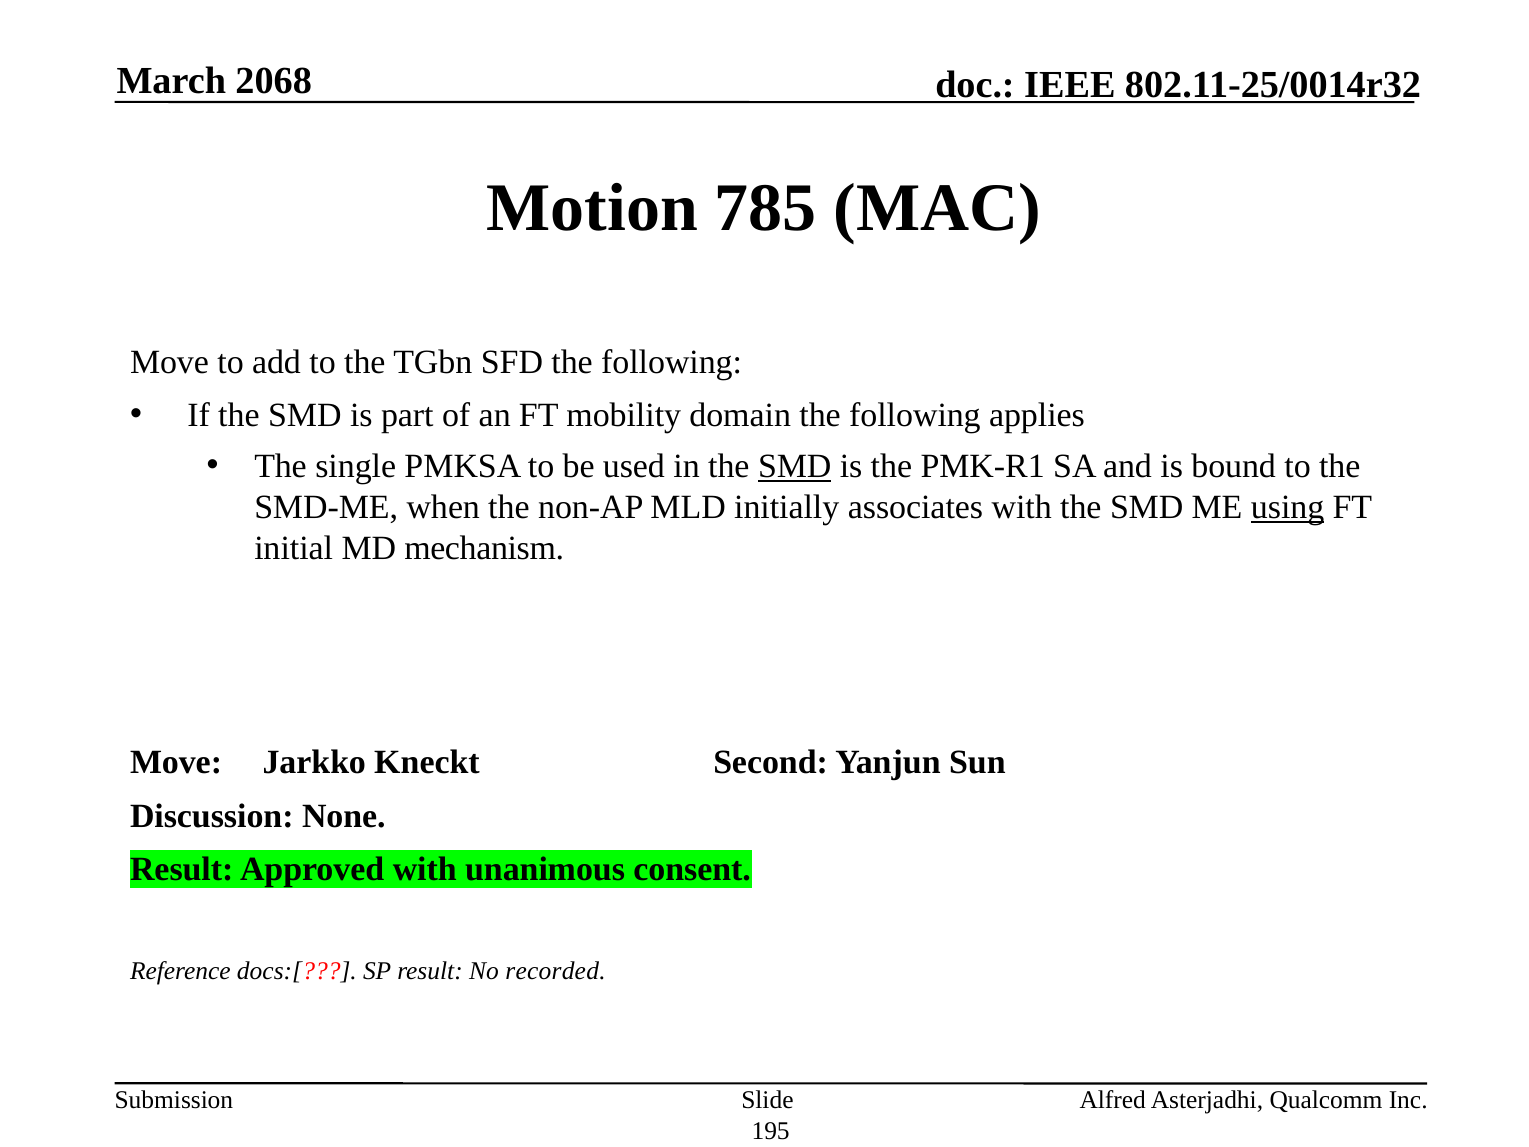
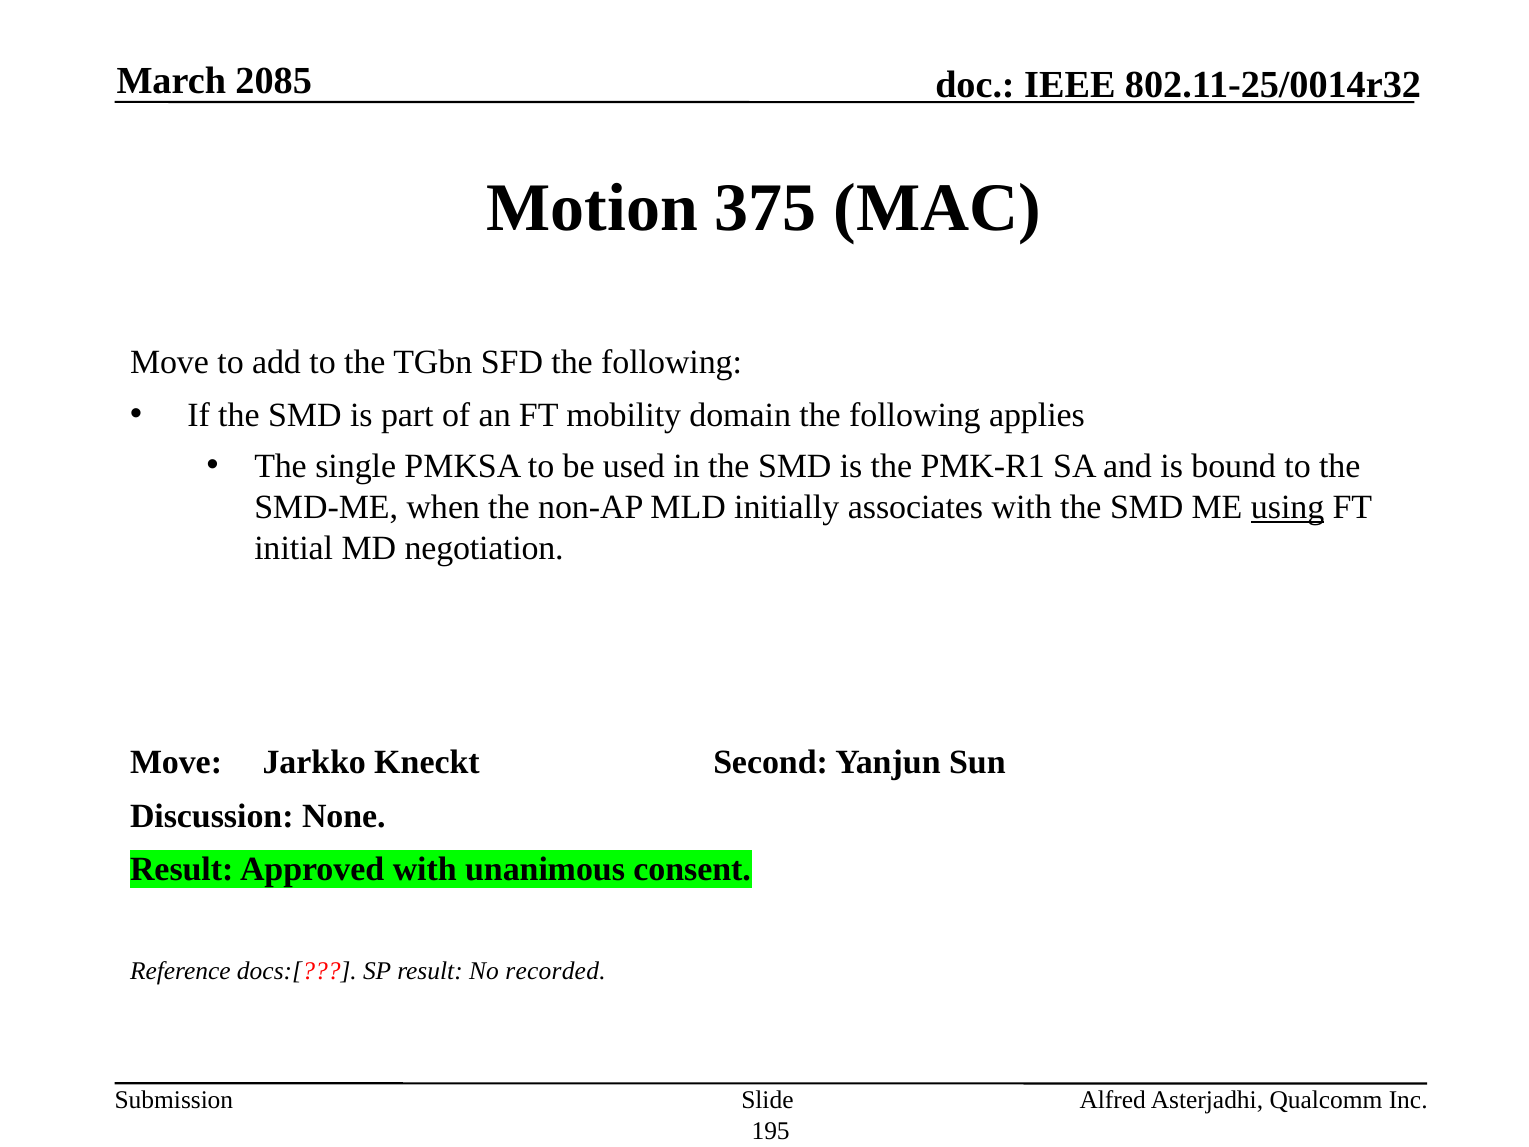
2068: 2068 -> 2085 (274, 81)
785: 785 -> 375 (766, 208)
SMD underline: present -> none (795, 467)
mechanism: mechanism -> negotiation (484, 548)
